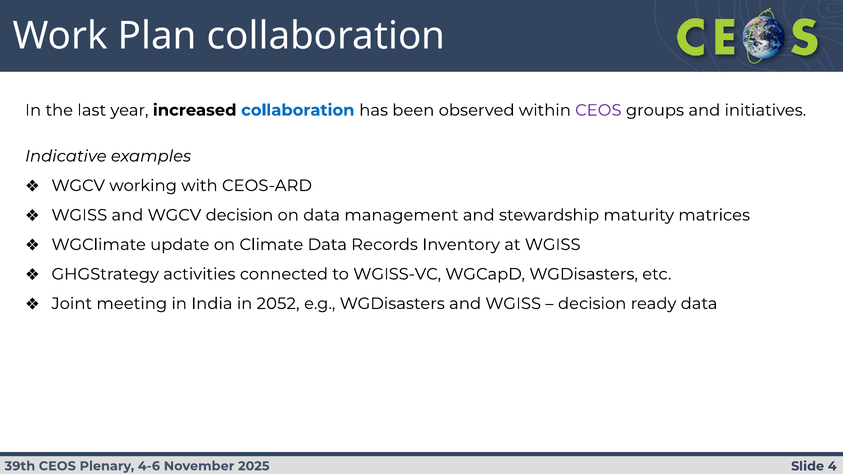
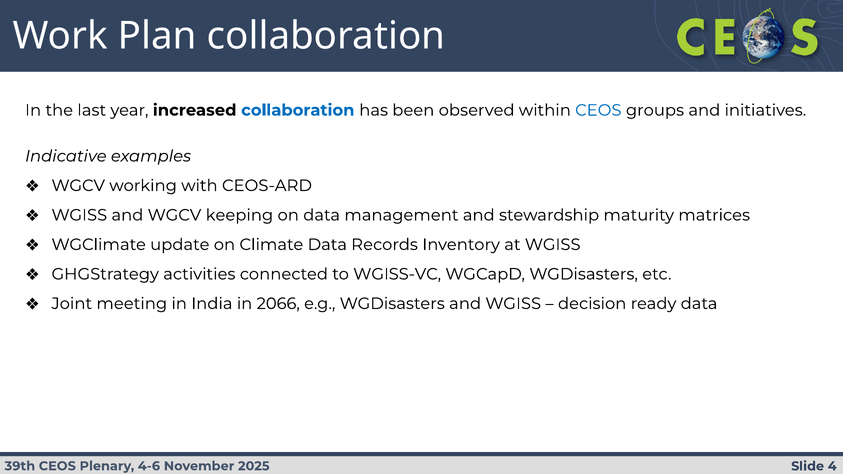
CEOS colour: purple -> blue (598, 110)
WGCV decision: decision -> keeping (239, 215)
2052: 2052 -> 2066 (278, 304)
